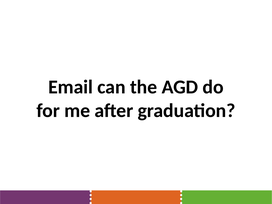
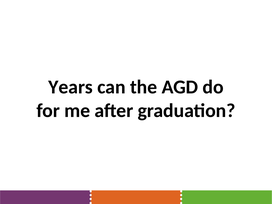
Email: Email -> Years (71, 87)
